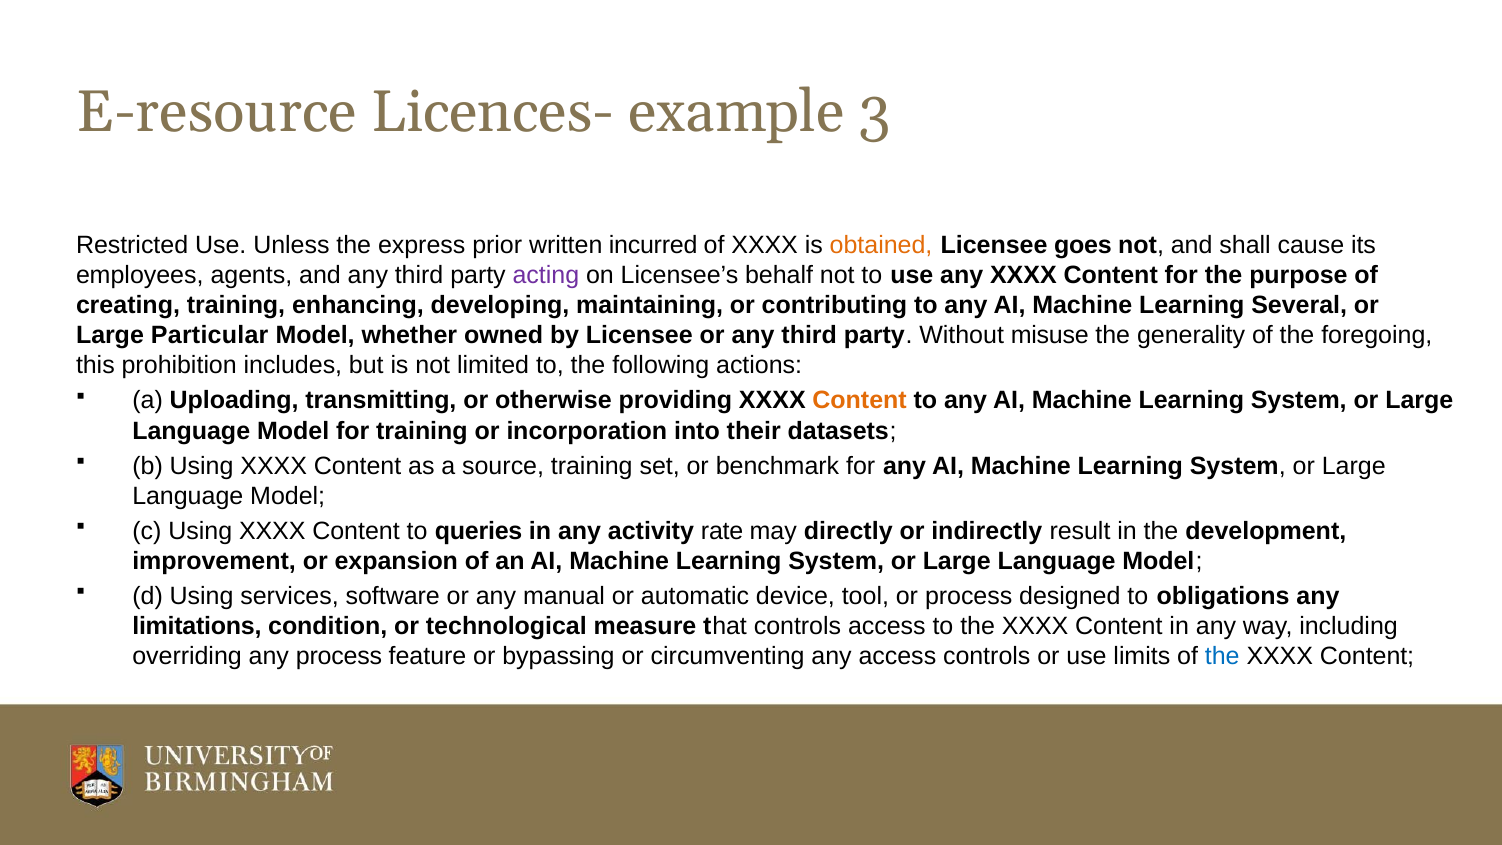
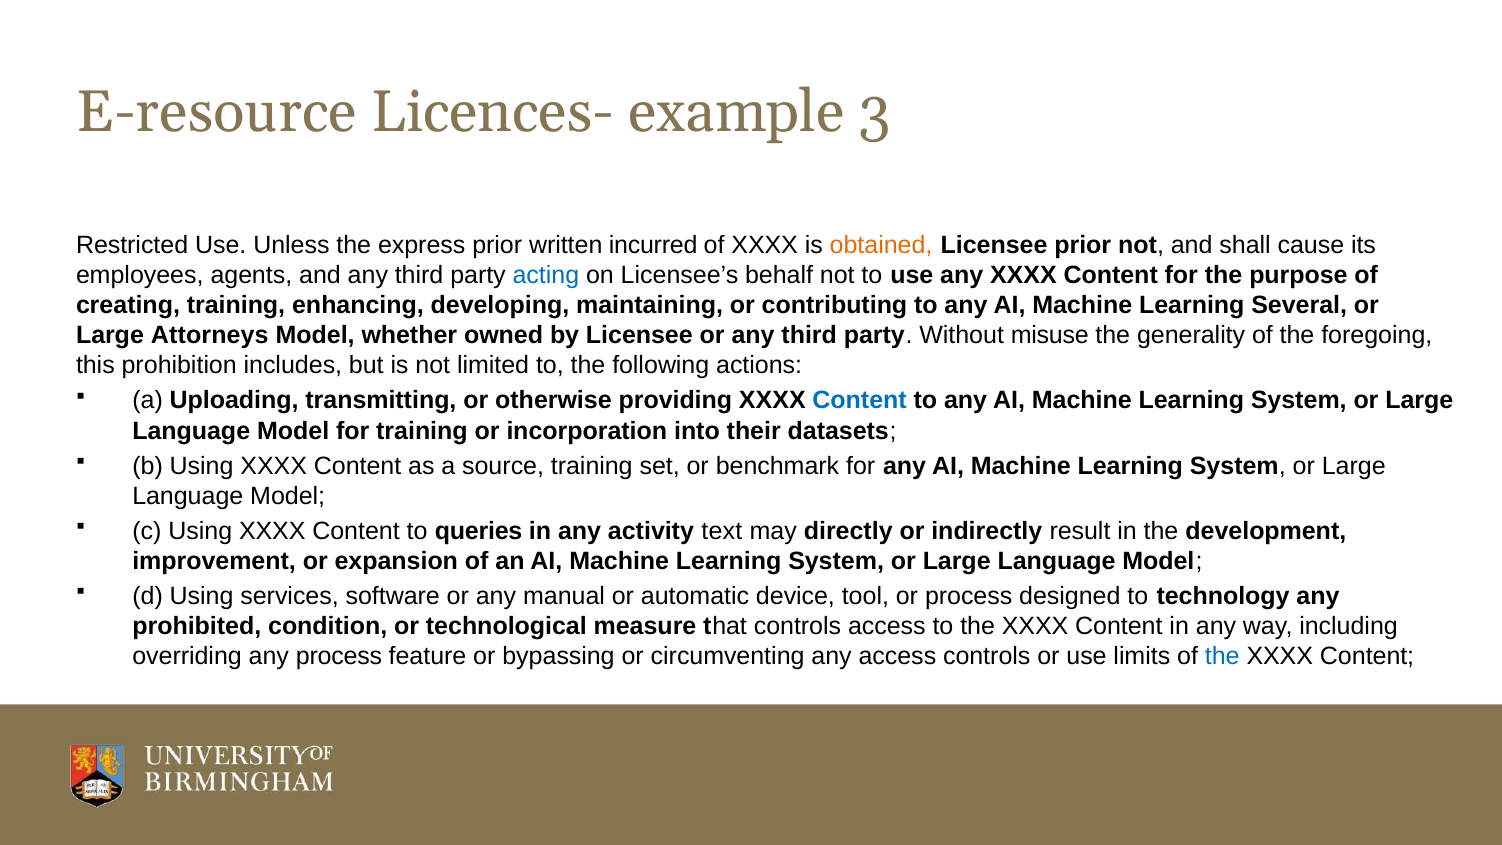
Licensee goes: goes -> prior (1083, 246)
acting colour: purple -> blue (546, 276)
Particular: Particular -> Attorneys (210, 336)
Content colour: orange -> blue (860, 401)
rate: rate -> text (722, 531)
obligations: obligations -> technology (1223, 596)
limitations: limitations -> prohibited (197, 626)
